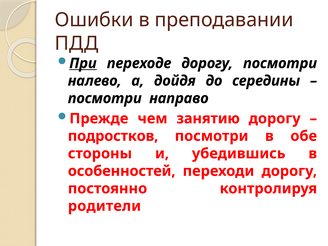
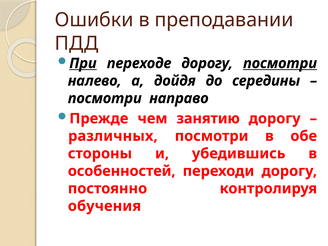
посмотри underline: none -> present (280, 63)
подростков: подростков -> различных (113, 136)
родители: родители -> обучения (104, 206)
